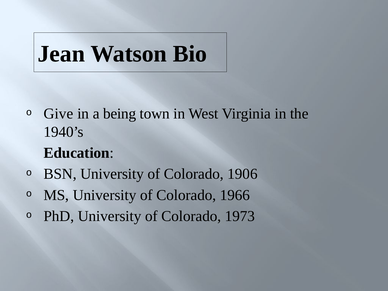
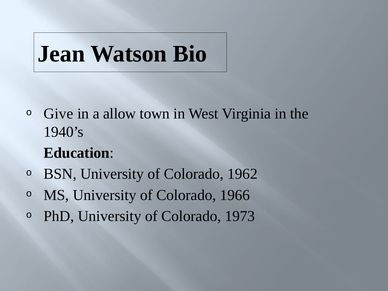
being: being -> allow (120, 114)
1906: 1906 -> 1962 (242, 174)
